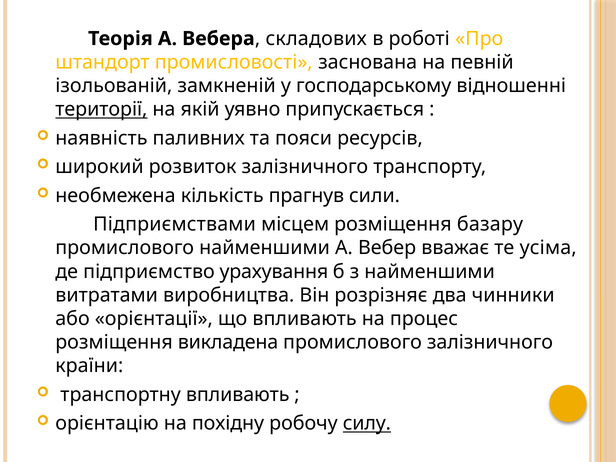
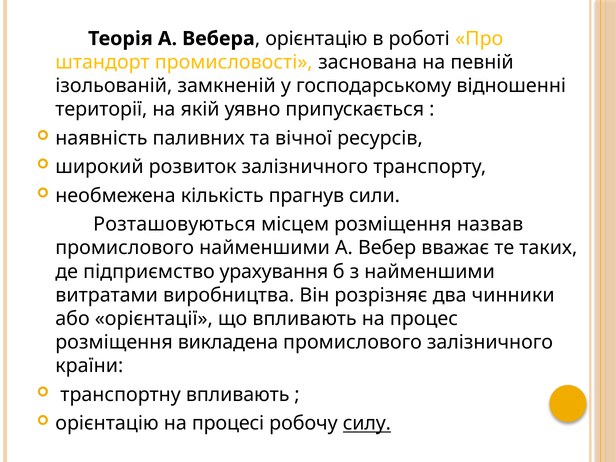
складових: складових -> орієнтацію (316, 39)
території underline: present -> none (101, 109)
пояси: пояси -> вічної (304, 138)
Підприємствами: Підприємствами -> Розташовуються (175, 224)
базару: базару -> назвав (490, 224)
усіма: усіма -> таких (548, 248)
похідну: похідну -> процесі (228, 423)
